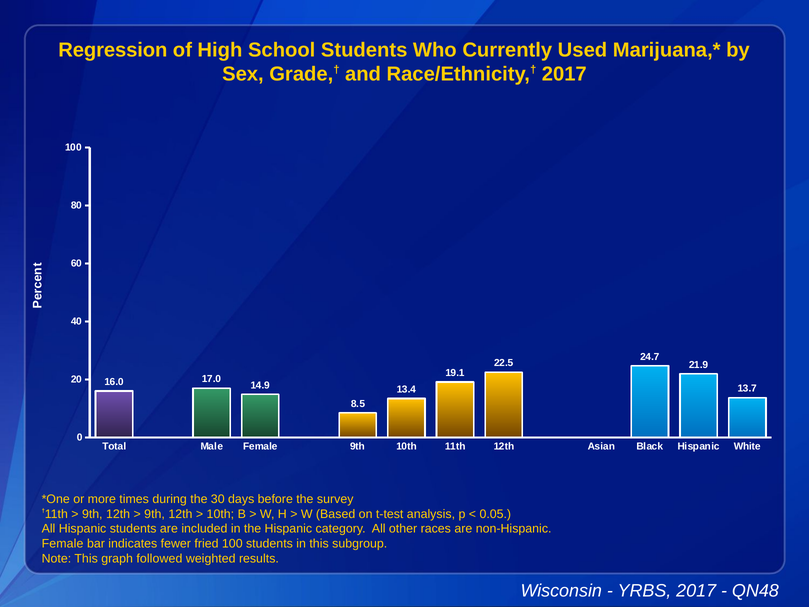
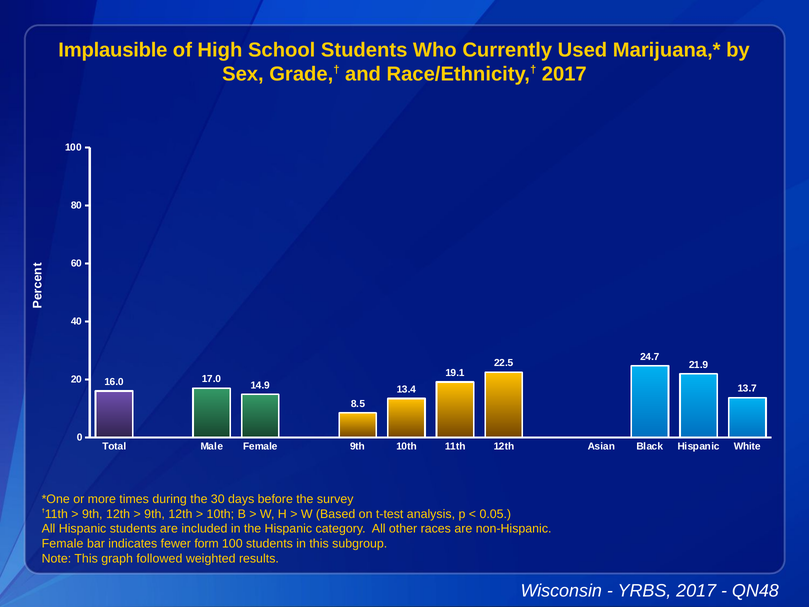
Regression: Regression -> Implausible (113, 50)
fried: fried -> form (207, 543)
